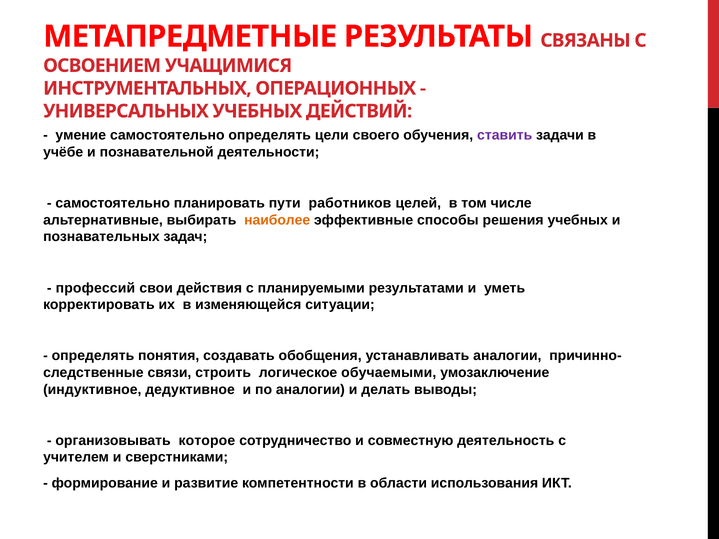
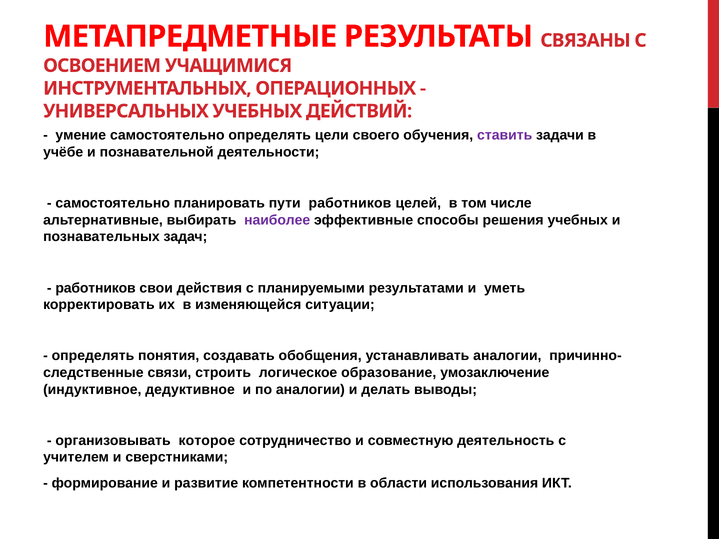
наиболее colour: orange -> purple (277, 220)
профессий: профессий -> работников (96, 288)
обучаемыми: обучаемыми -> образование (389, 373)
